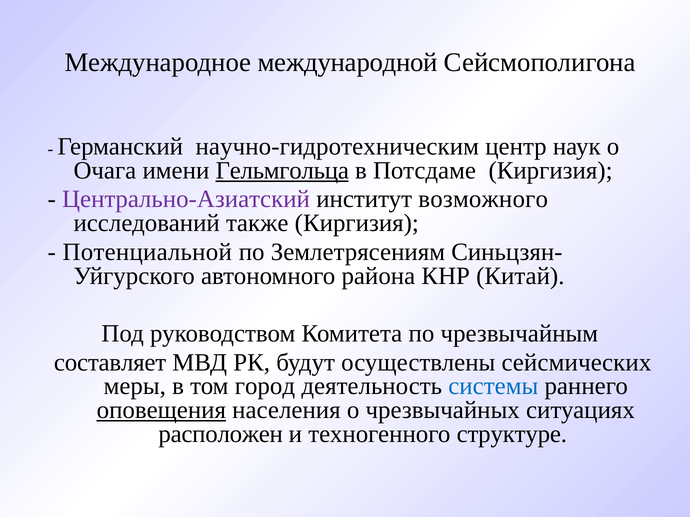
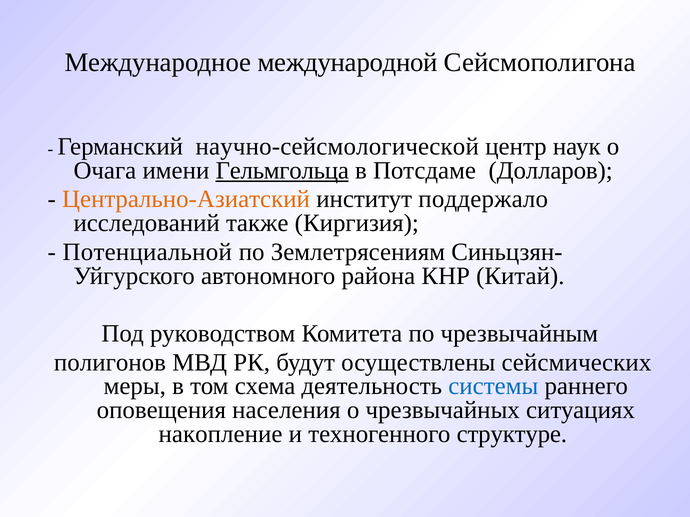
научно-гидротехническим: научно-гидротехническим -> научно-сейсмологической (337, 147)
Потсдаме Киргизия: Киргизия -> Долларов (551, 171)
Центрально-Азиатский colour: purple -> orange (186, 199)
возможного: возможного -> поддержало (483, 199)
составляет: составляет -> полигонов (110, 363)
город: город -> схема (265, 387)
оповещения underline: present -> none (161, 411)
расположен: расположен -> накопление (221, 434)
